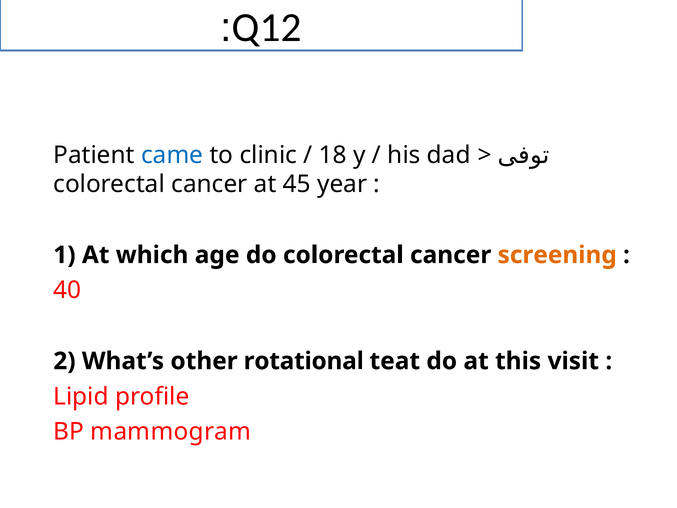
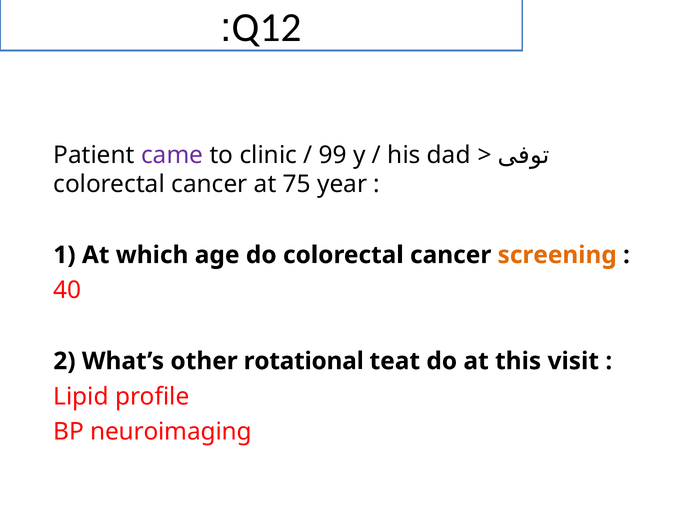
came colour: blue -> purple (172, 155)
18: 18 -> 99 (333, 155)
45: 45 -> 75 (297, 184)
mammogram: mammogram -> neuroimaging (171, 432)
